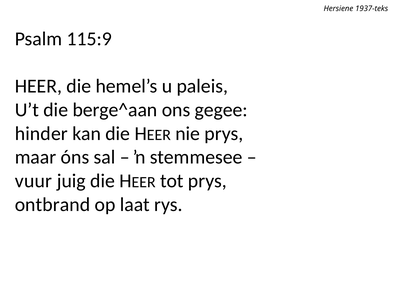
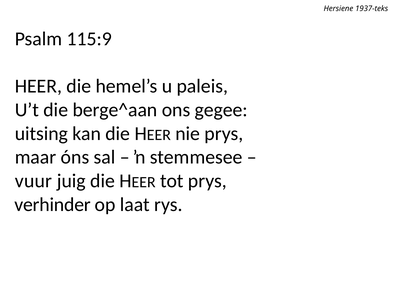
hinder: hinder -> uitsing (41, 134)
ontbrand: ontbrand -> verhinder (53, 205)
